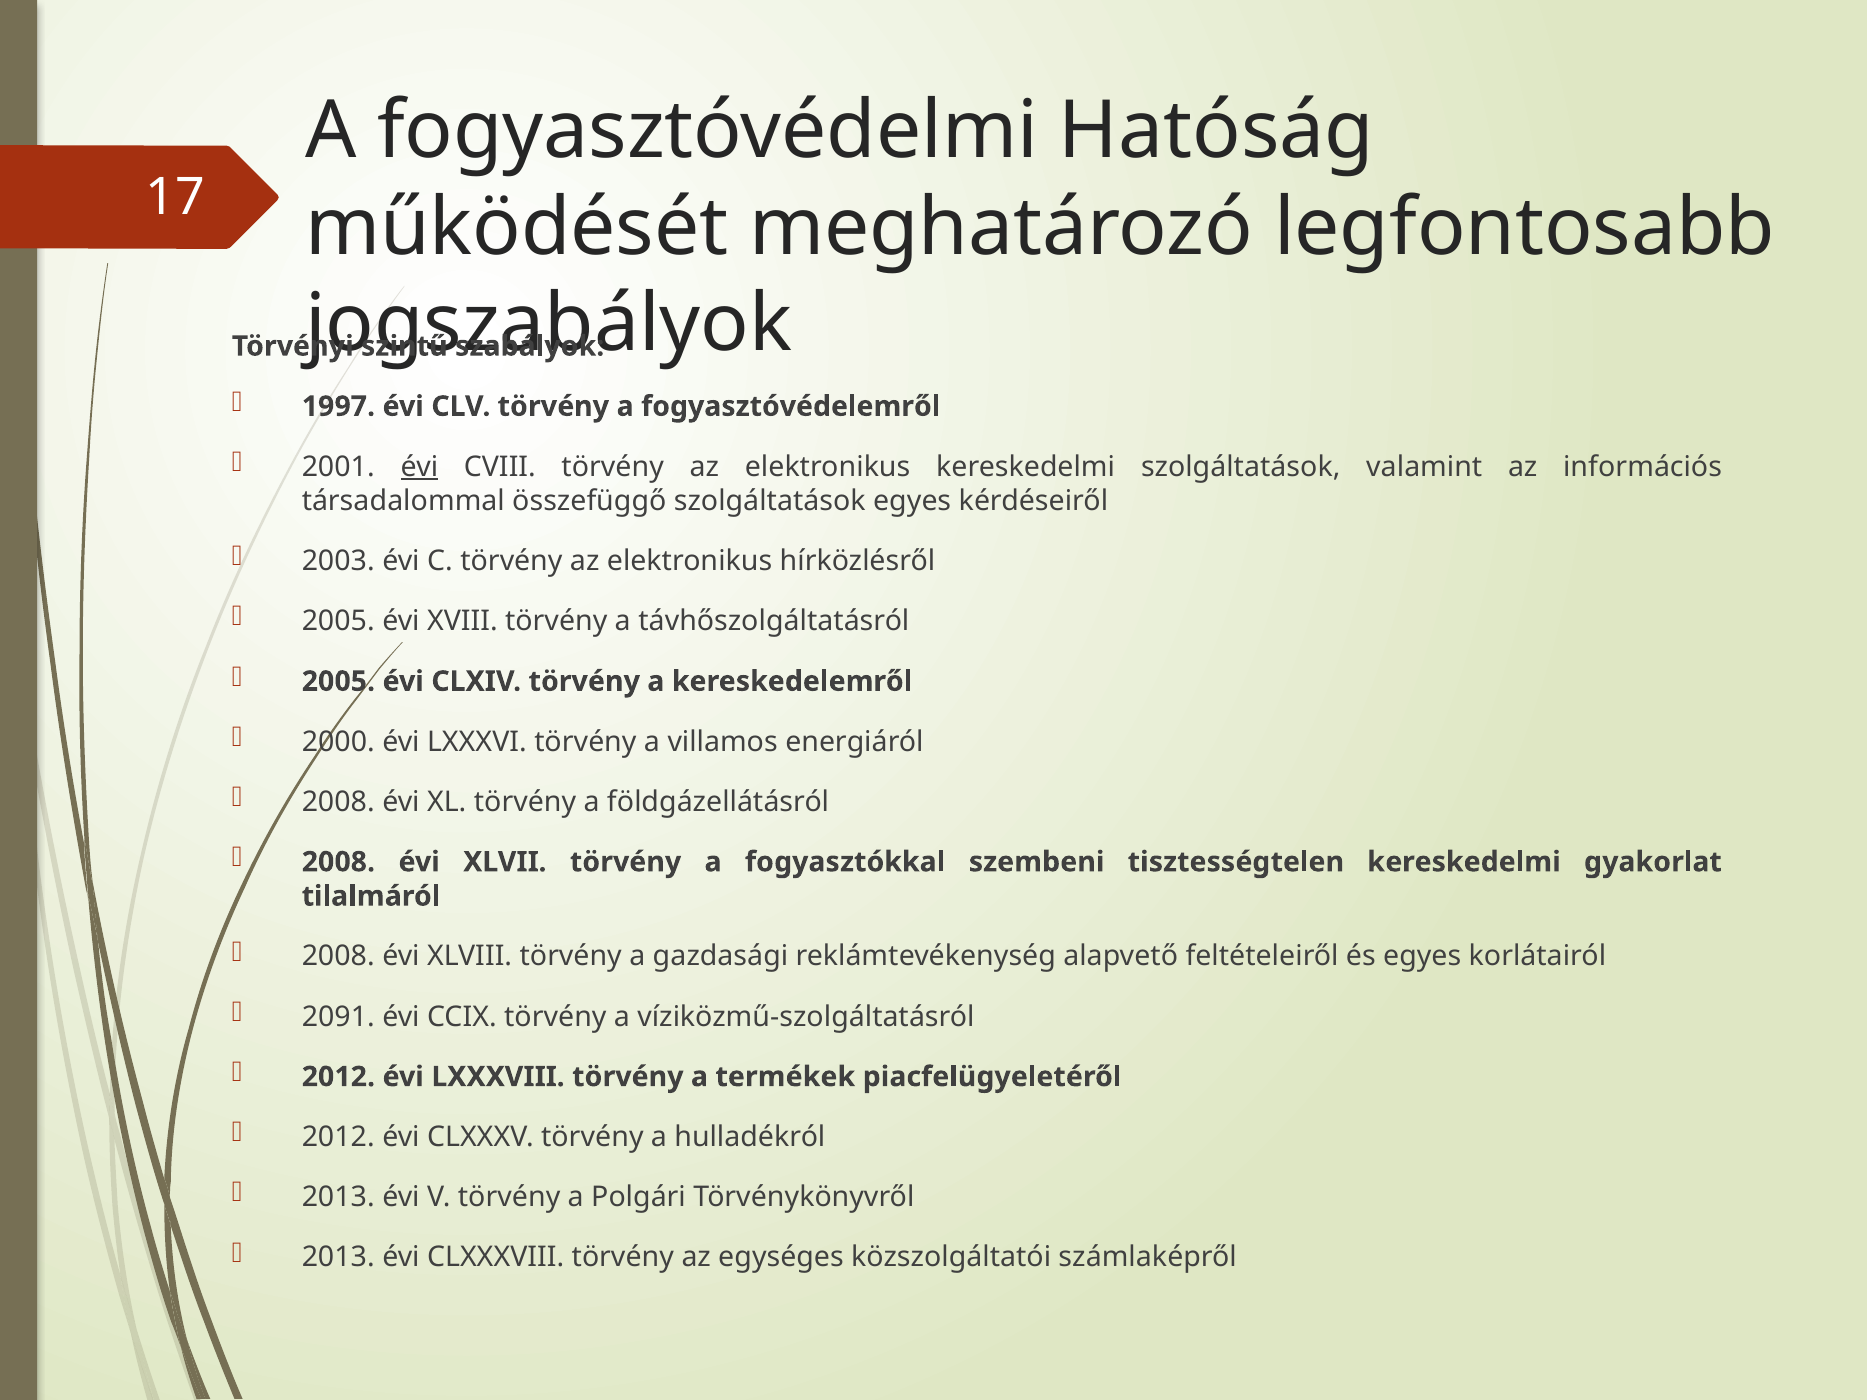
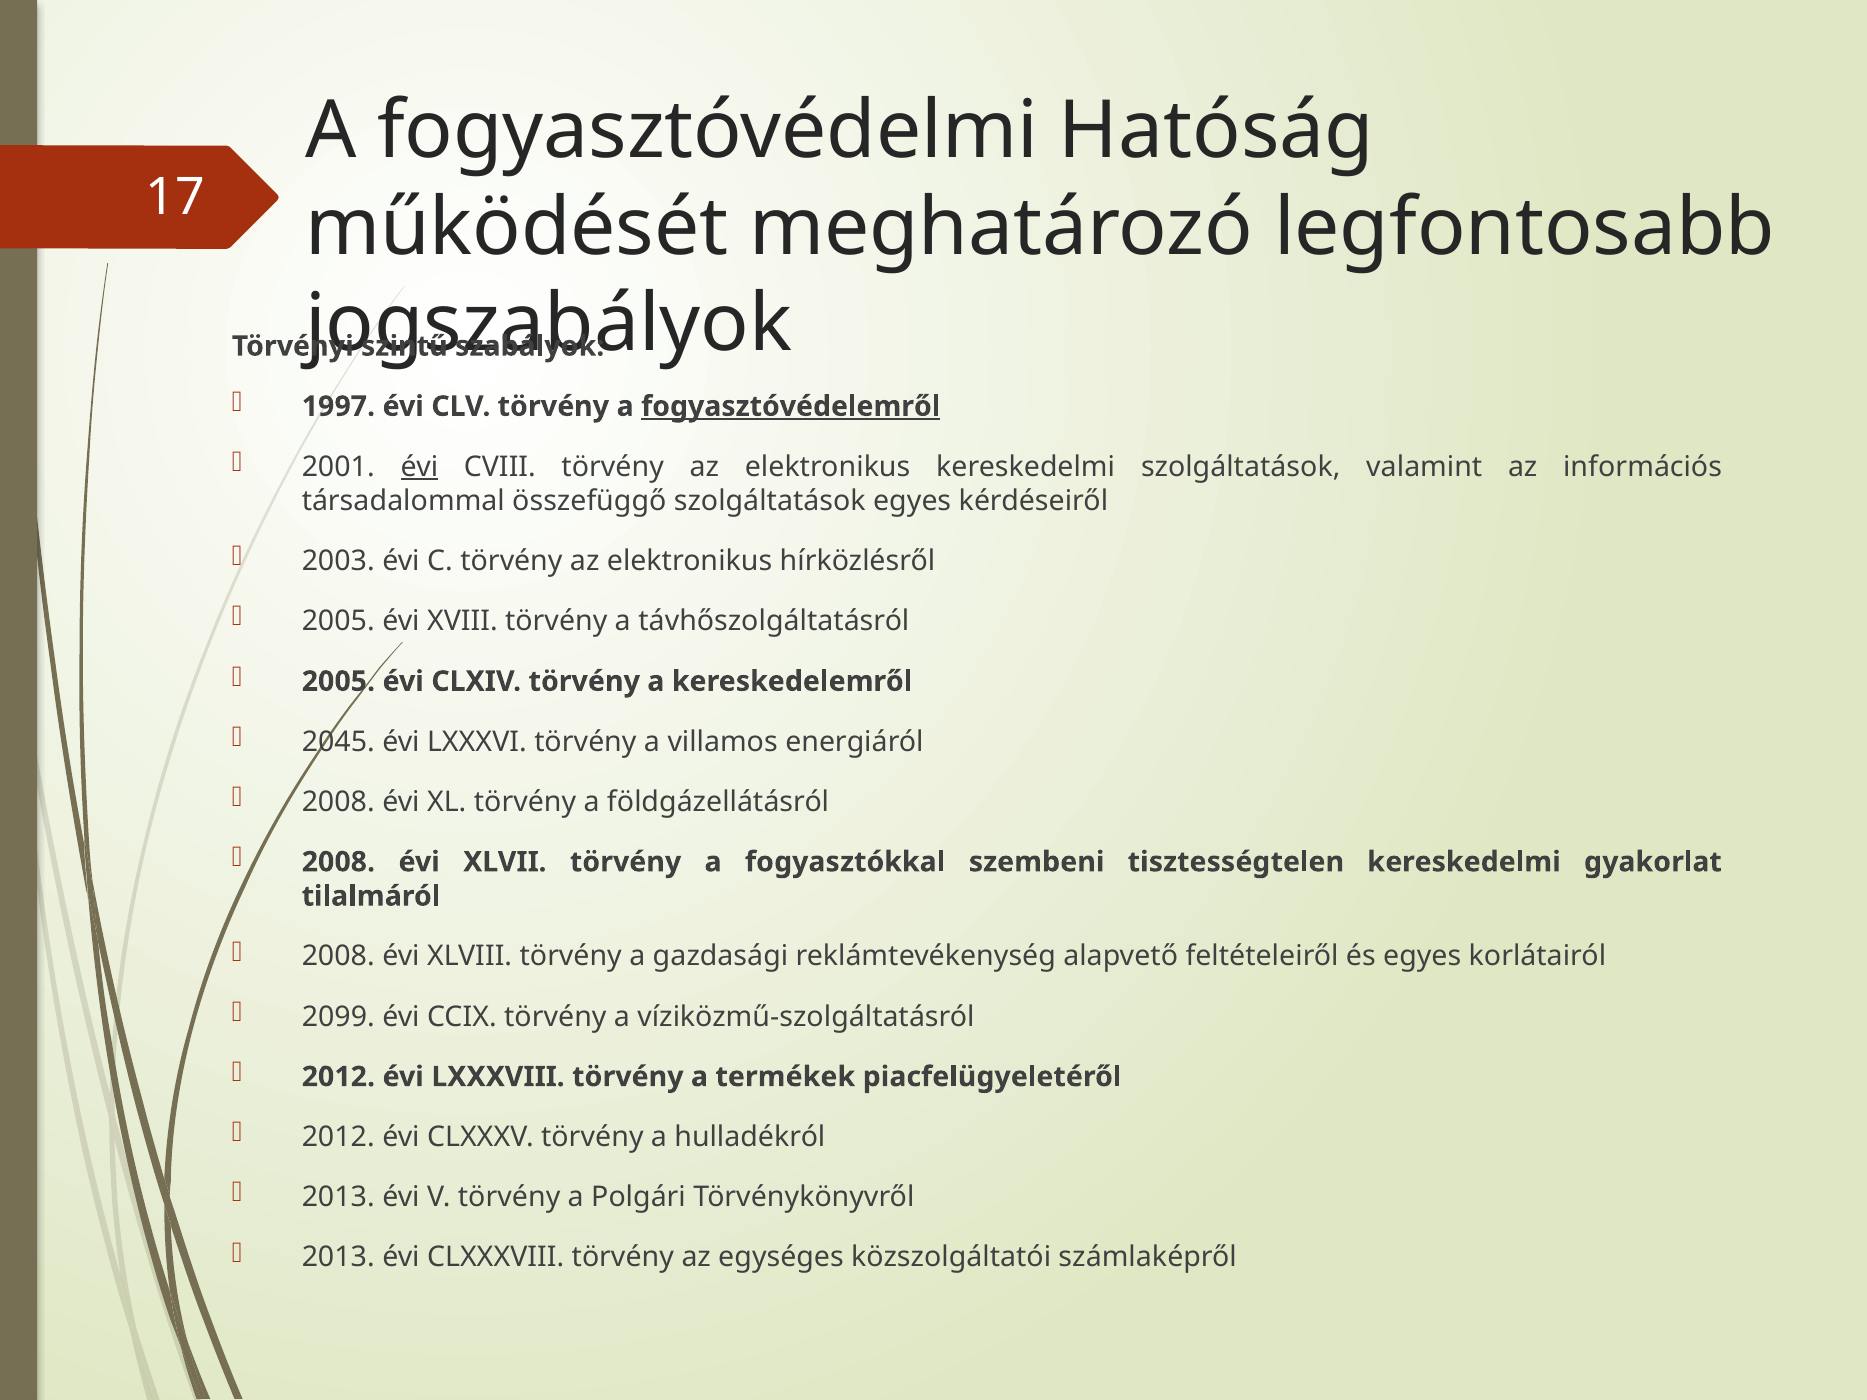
fogyasztóvédelemről underline: none -> present (791, 406)
2000: 2000 -> 2045 (338, 742)
2091: 2091 -> 2099 (338, 1017)
